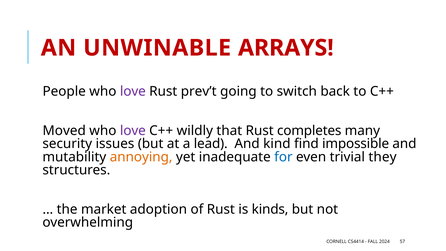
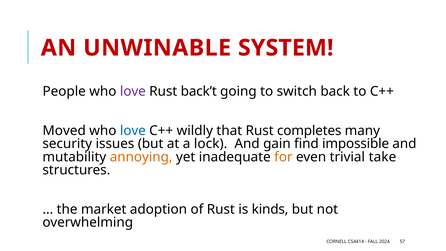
ARRAYS: ARRAYS -> SYSTEM (286, 48)
prev’t: prev’t -> back’t (199, 91)
love colour: purple -> blue (133, 131)
lead: lead -> lock (211, 144)
kind: kind -> gain (277, 144)
for colour: blue -> orange (283, 157)
they: they -> take (383, 157)
